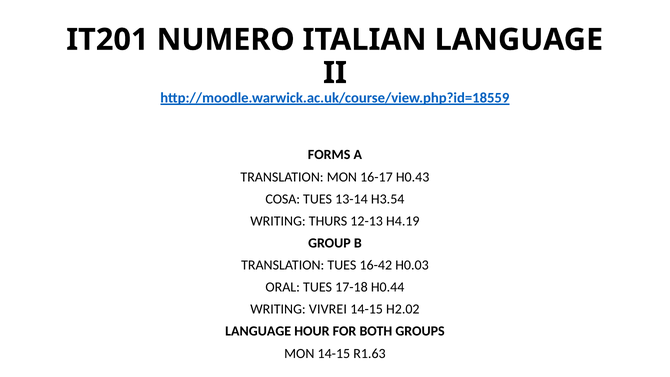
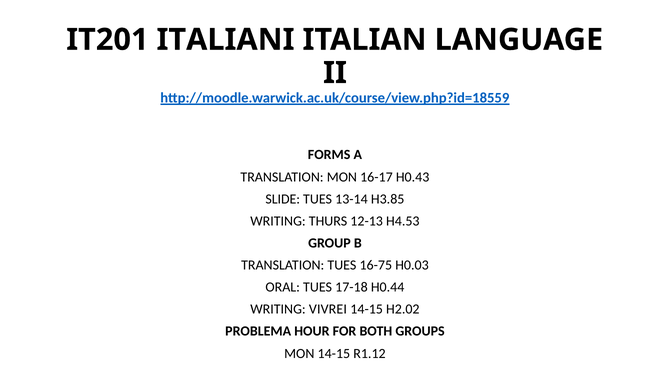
NUMERO: NUMERO -> ITALIANI (226, 40)
COSA: COSA -> SLIDE (283, 199)
H3.54: H3.54 -> H3.85 (388, 199)
H4.19: H4.19 -> H4.53 (403, 221)
16-42: 16-42 -> 16-75 (376, 265)
LANGUAGE: LANGUAGE -> PROBLEMA (258, 331)
R1.63: R1.63 -> R1.12 (370, 353)
